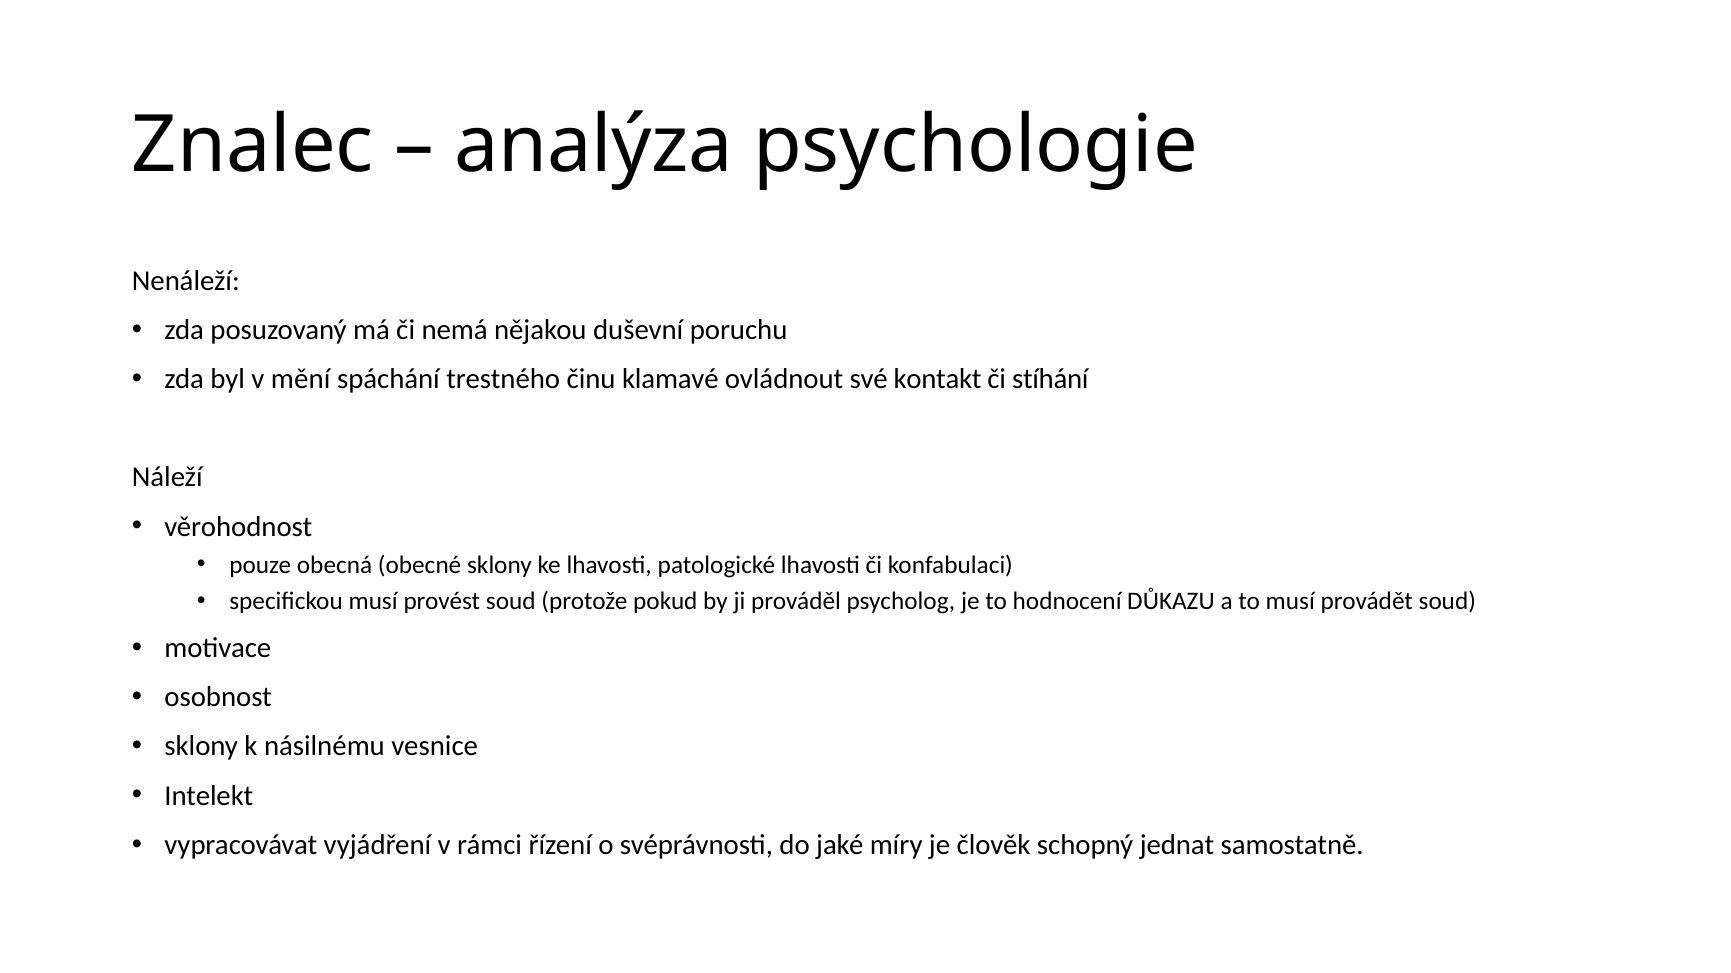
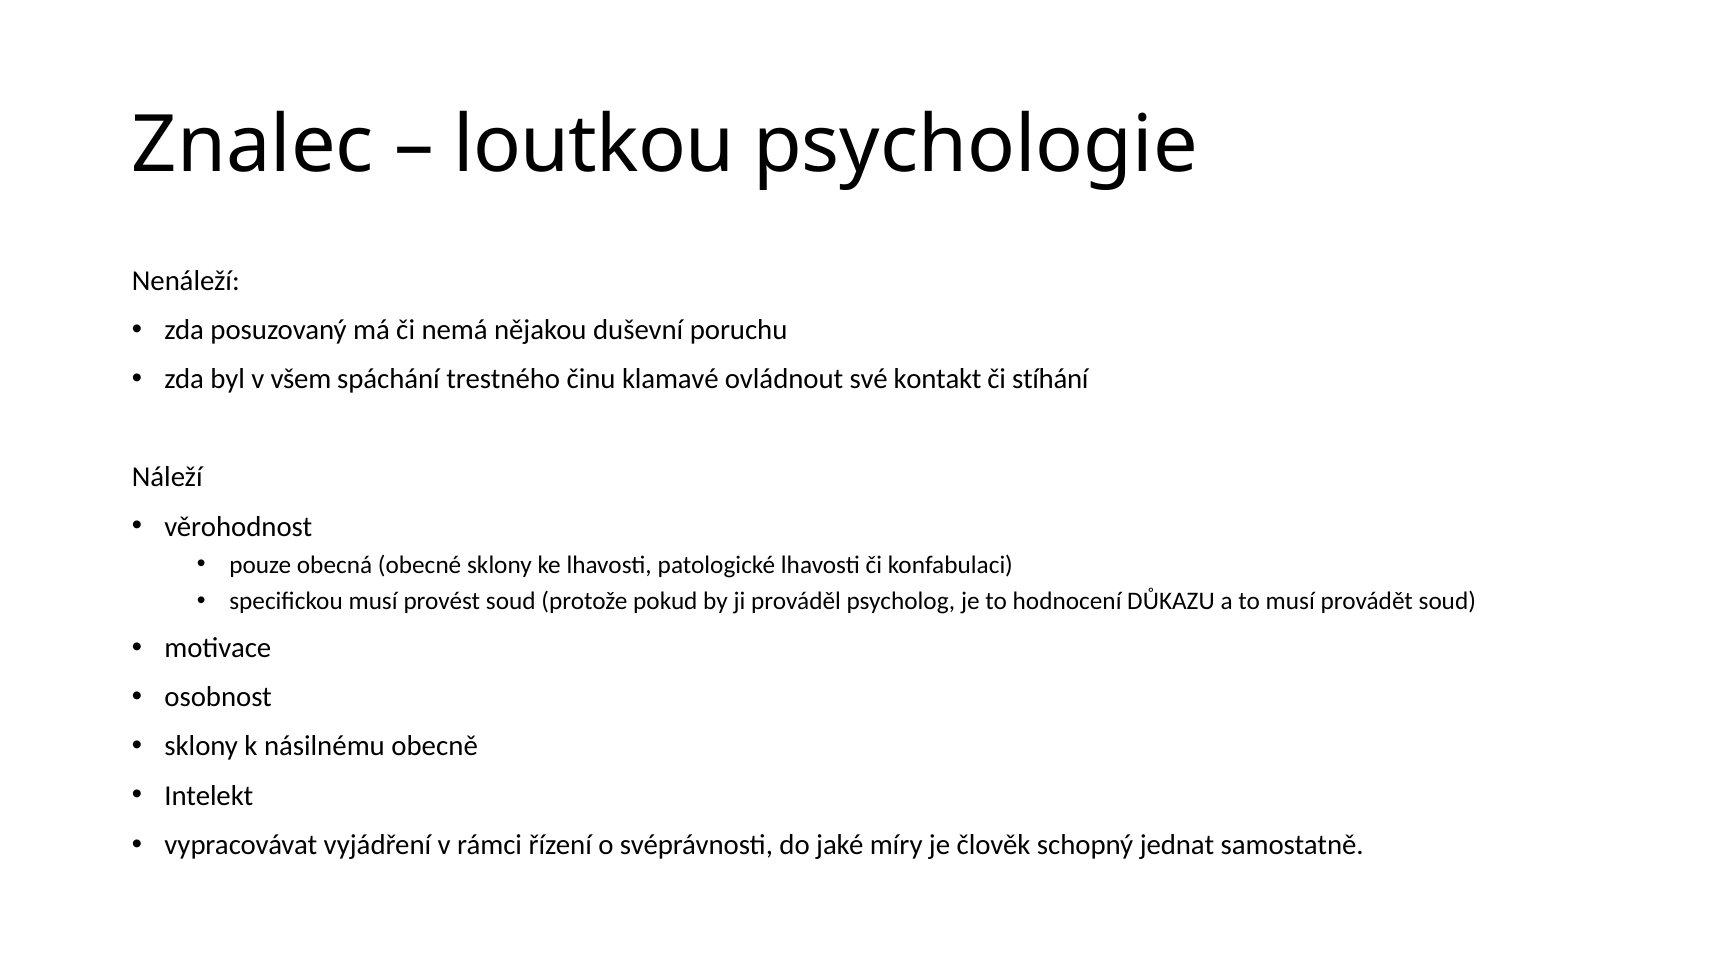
analýza: analýza -> loutkou (594, 145)
mění: mění -> všem (301, 379)
vesnice: vesnice -> obecně (435, 747)
